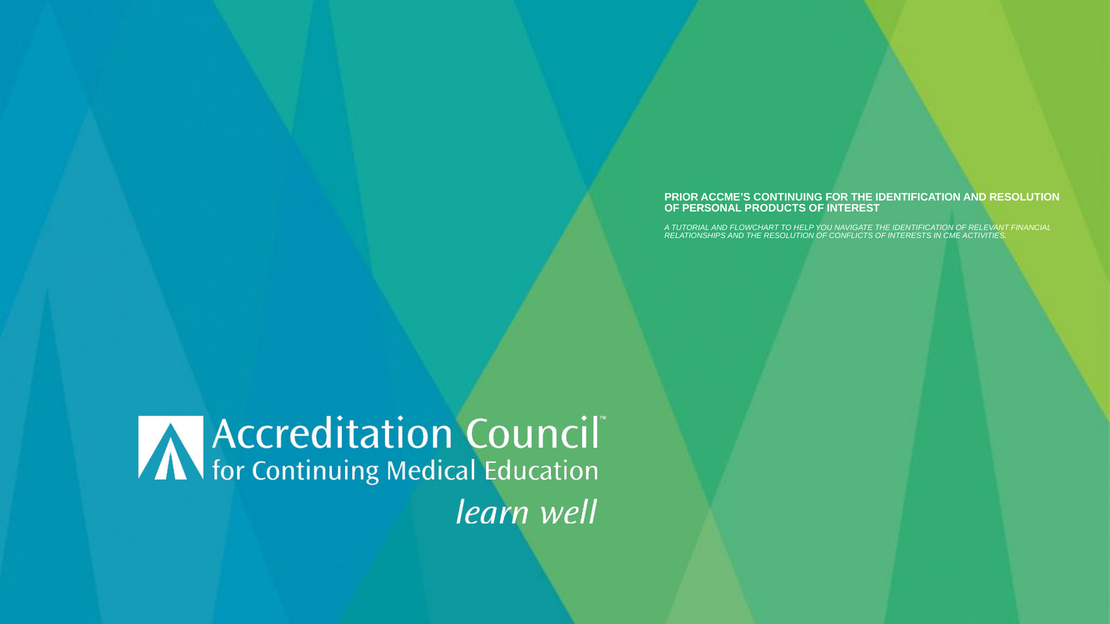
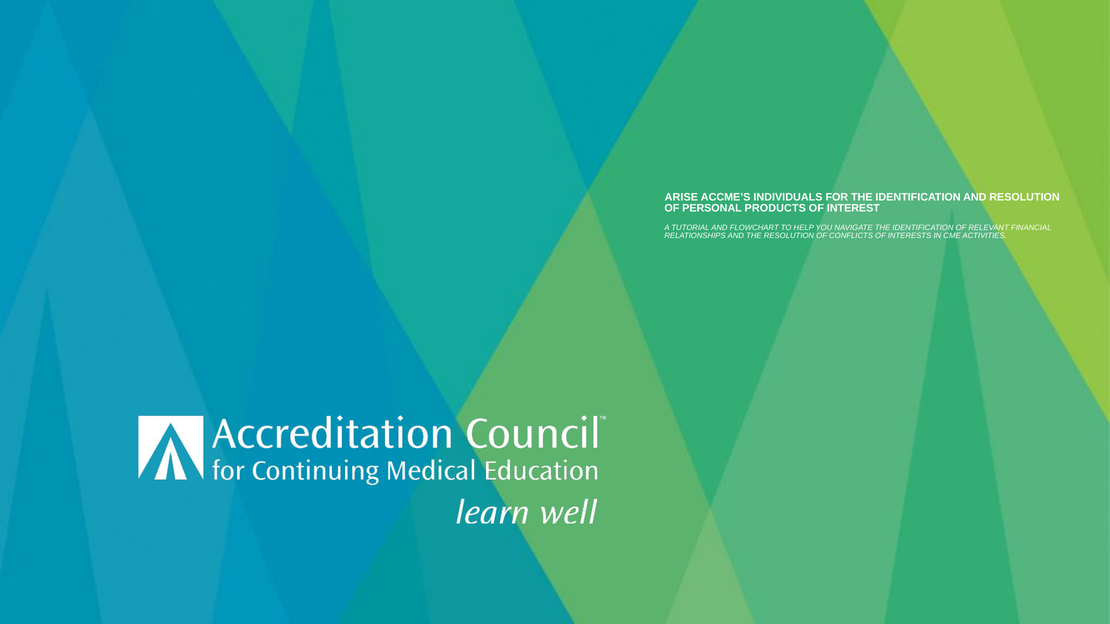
PRIOR: PRIOR -> ARISE (681, 197)
CONTINUING: CONTINUING -> INDIVIDUALS (788, 197)
